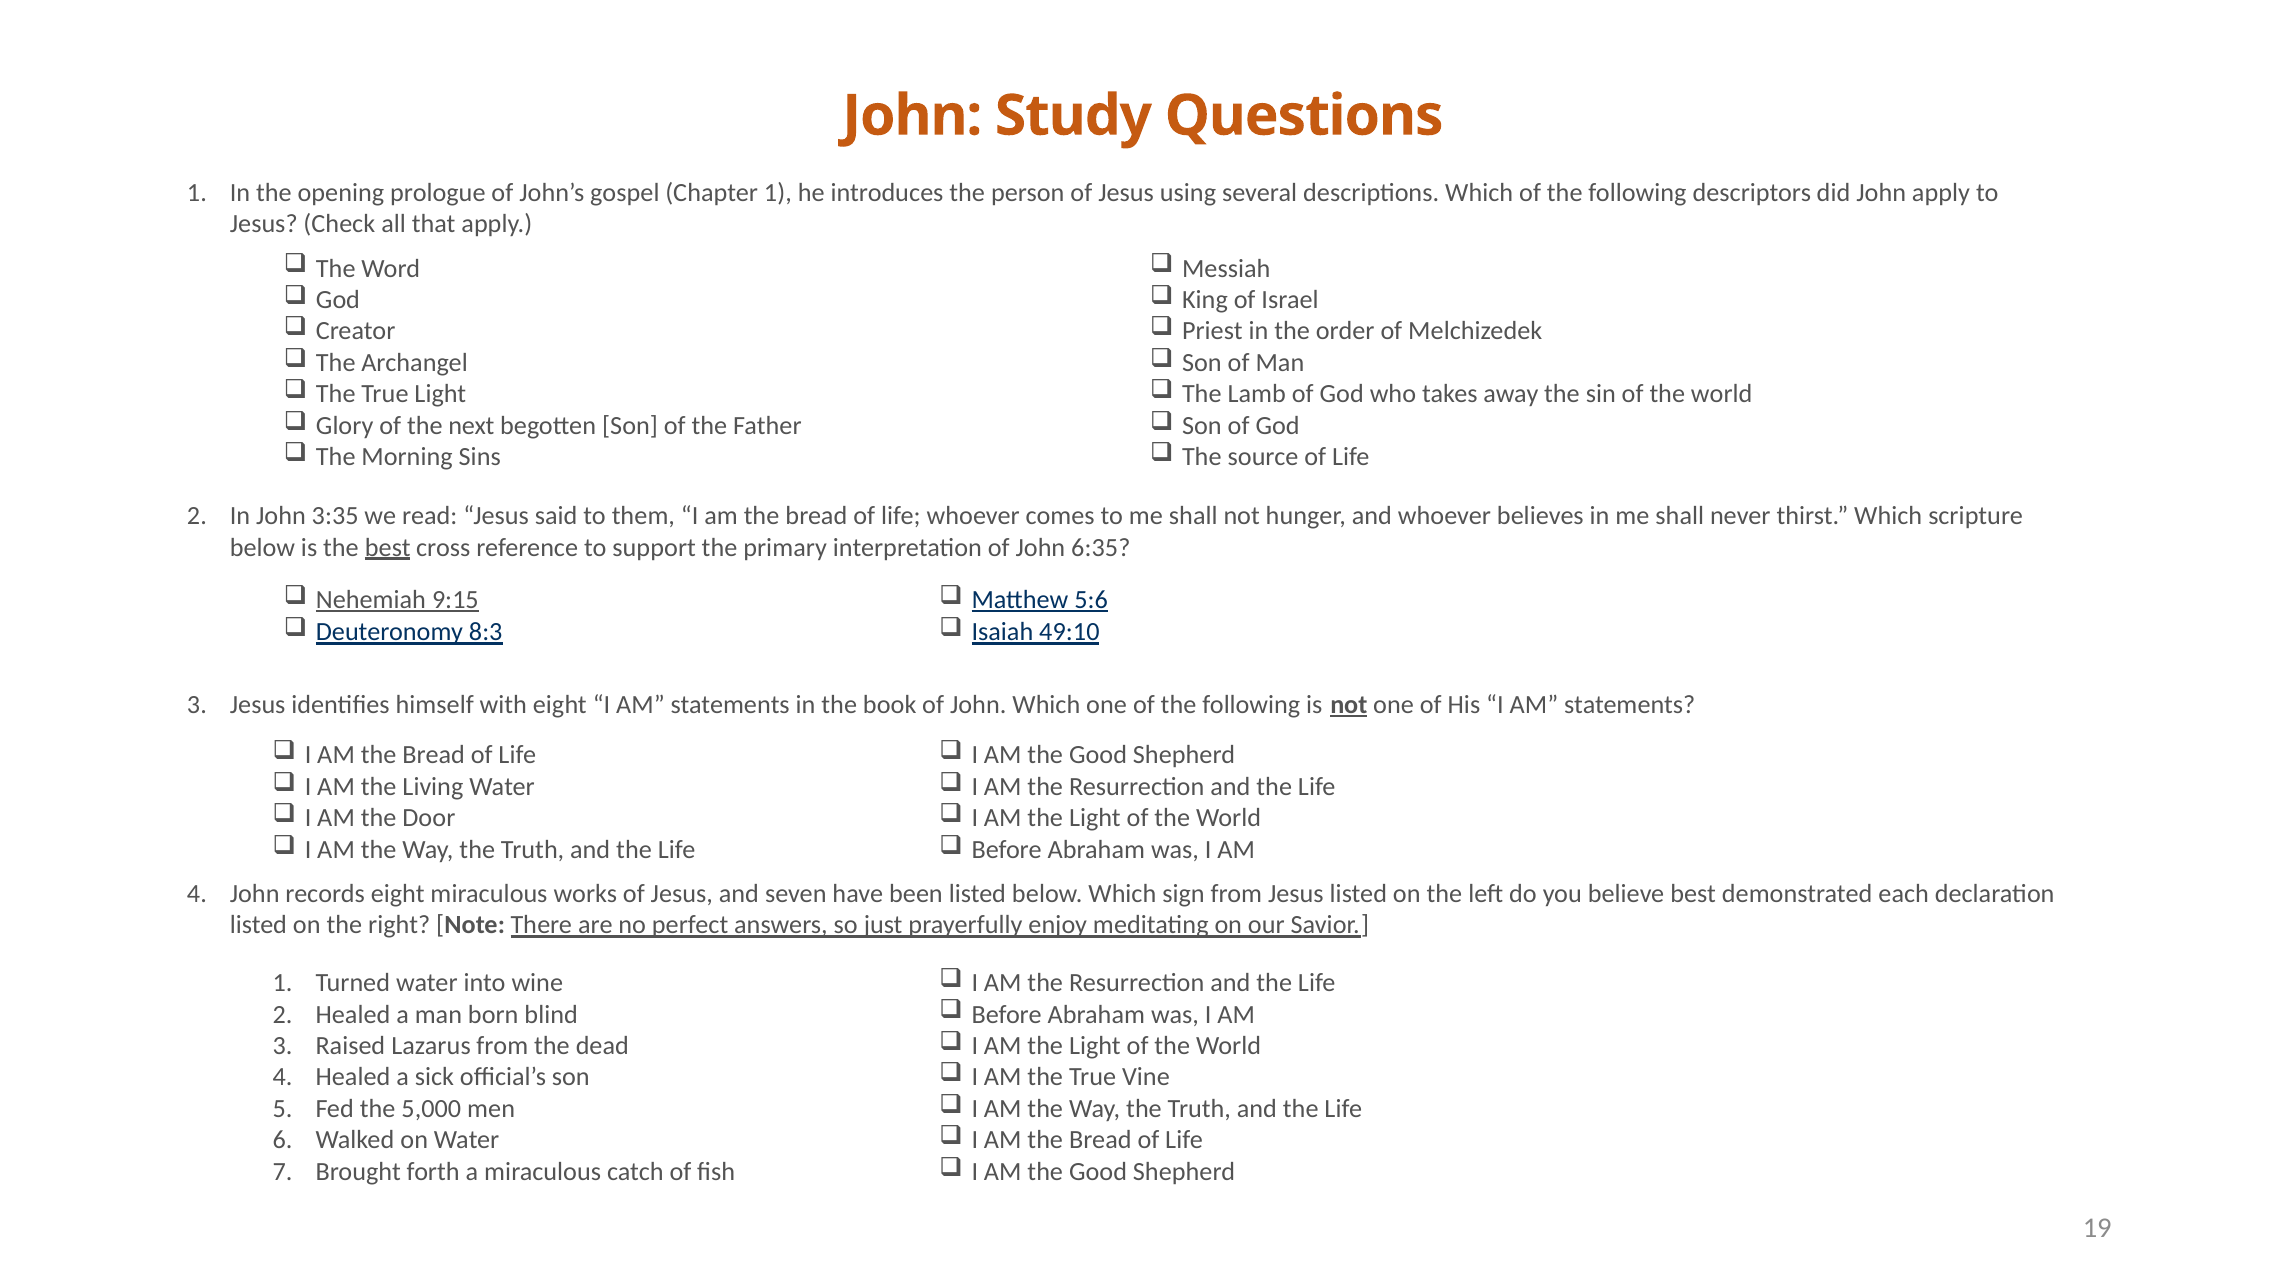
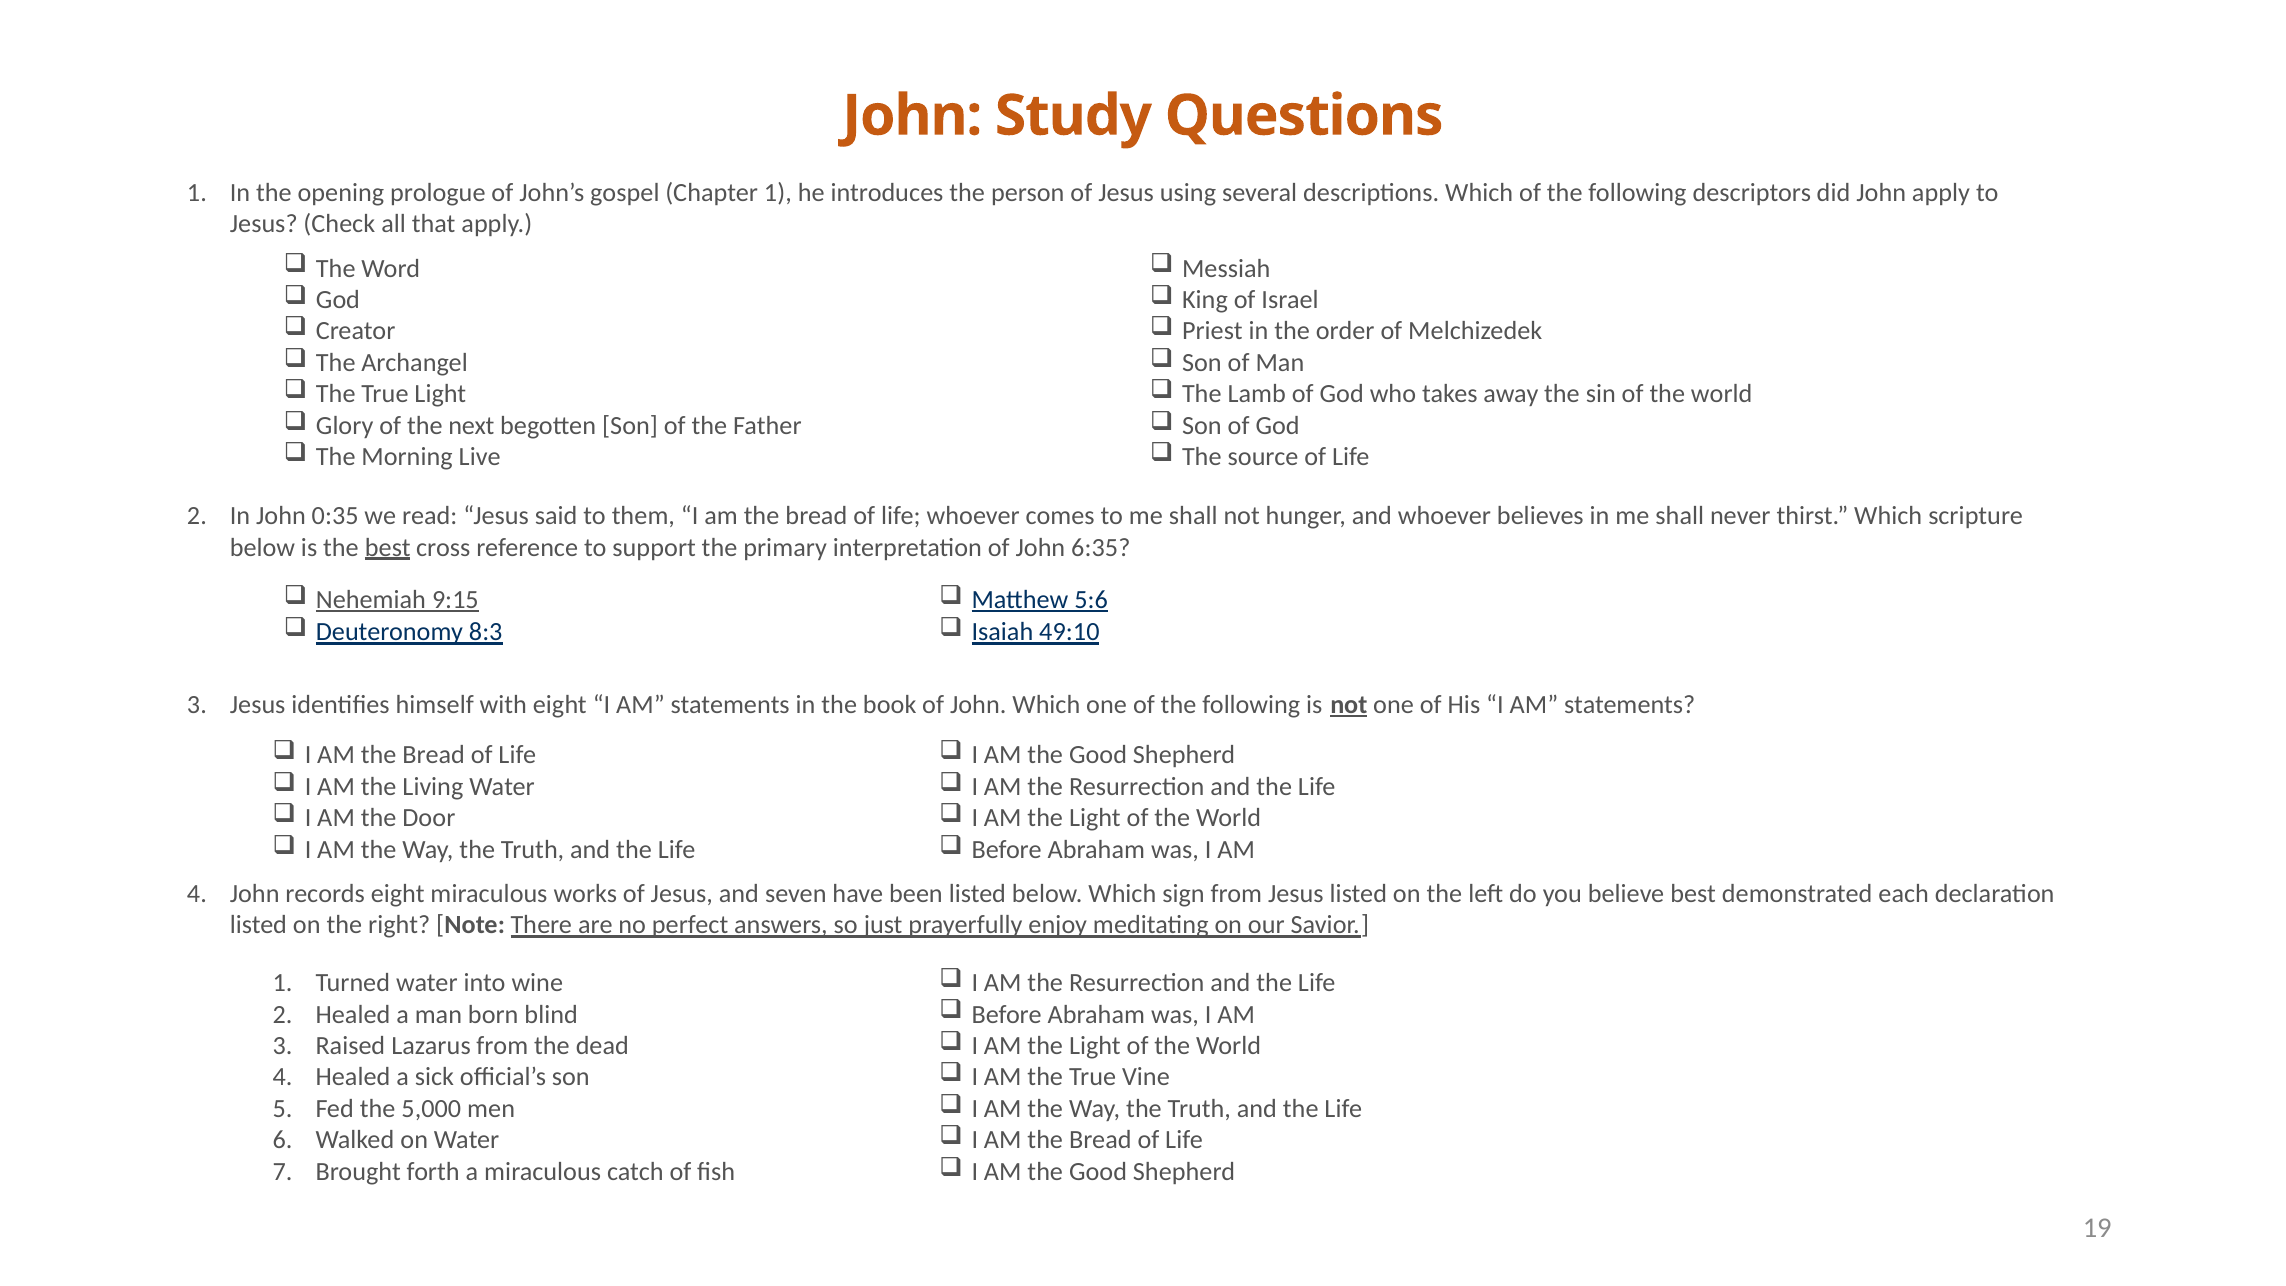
Sins: Sins -> Live (480, 457)
3:35: 3:35 -> 0:35 (335, 516)
